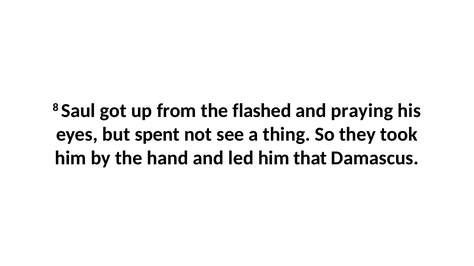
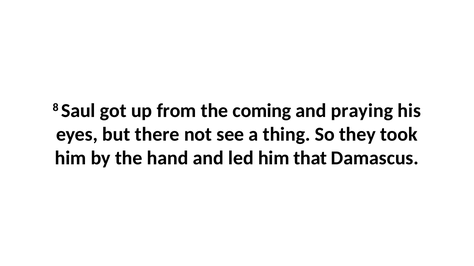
flashed: flashed -> coming (262, 111)
spent: spent -> there (157, 135)
